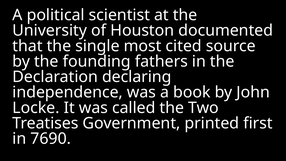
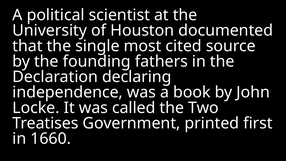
7690: 7690 -> 1660 (51, 139)
